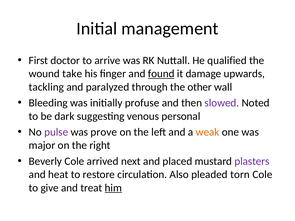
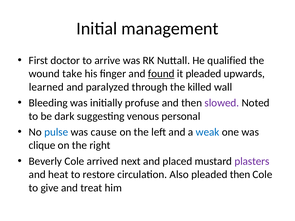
it damage: damage -> pleaded (203, 74)
tackling: tackling -> learned (46, 87)
other: other -> killed (200, 87)
pulse colour: purple -> blue (56, 132)
prove: prove -> cause (104, 132)
weak colour: orange -> blue (208, 132)
major: major -> clique (42, 145)
pleaded torn: torn -> then (240, 175)
him underline: present -> none (113, 188)
